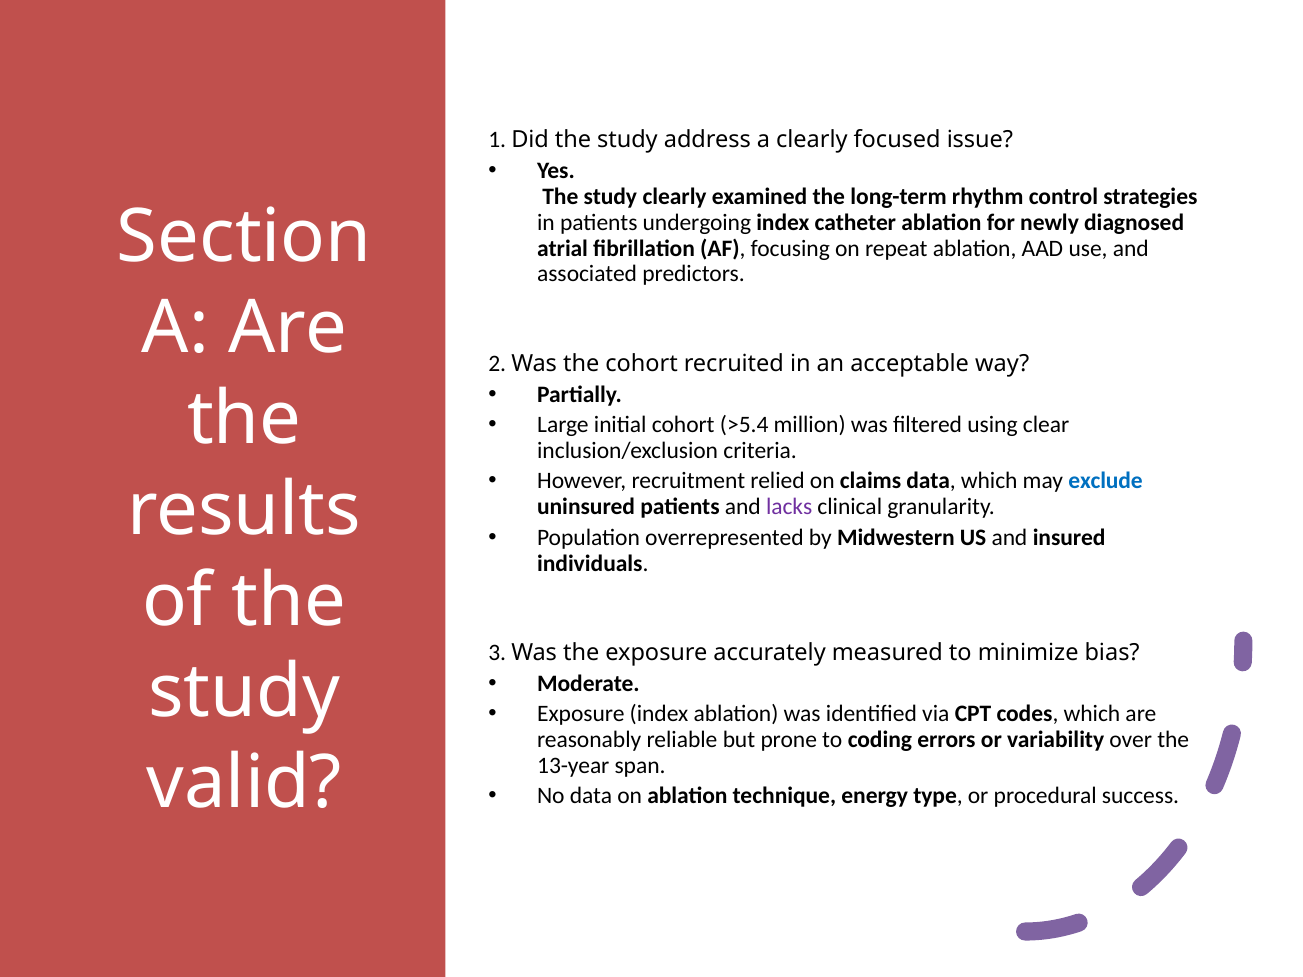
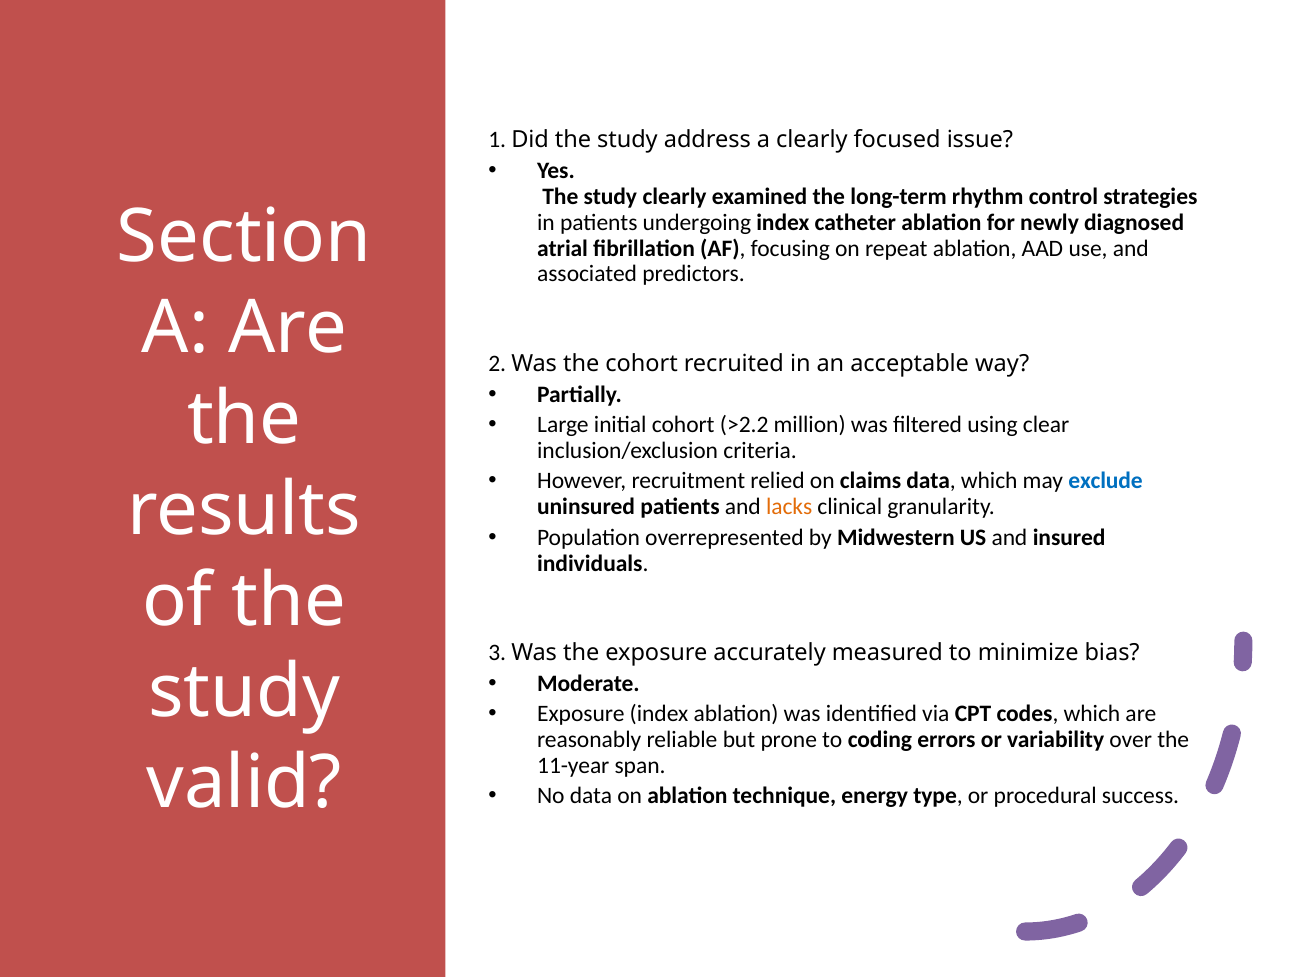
>5.4: >5.4 -> >2.2 (744, 425)
lacks colour: purple -> orange (789, 507)
13-year: 13-year -> 11-year (573, 766)
